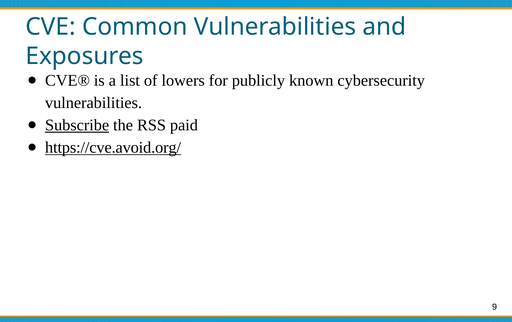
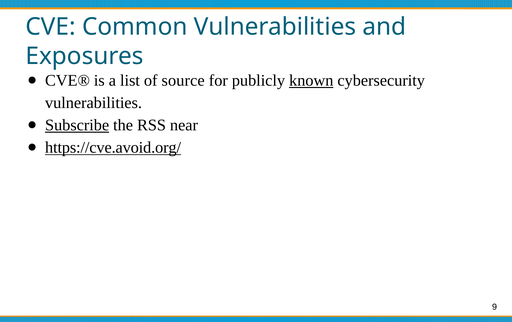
lowers: lowers -> source (183, 81)
known underline: none -> present (311, 81)
paid: paid -> near (184, 125)
